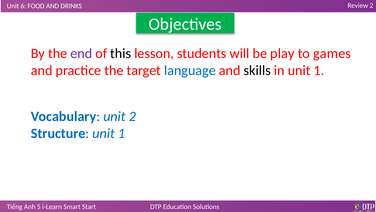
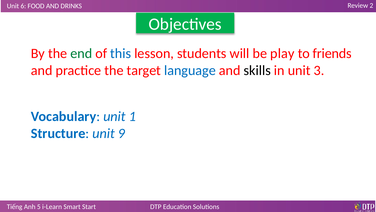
end colour: purple -> green (81, 53)
this colour: black -> blue (121, 53)
games: games -> friends (332, 53)
in unit 1: 1 -> 3 (319, 70)
unit 2: 2 -> 1 (132, 116)
Structure unit 1: 1 -> 9 (122, 133)
